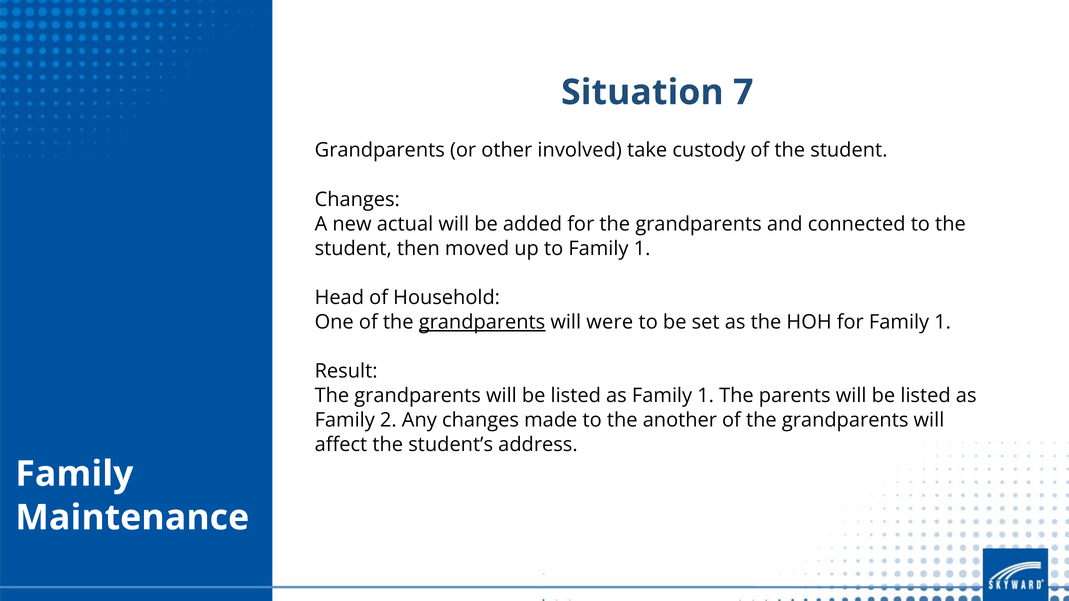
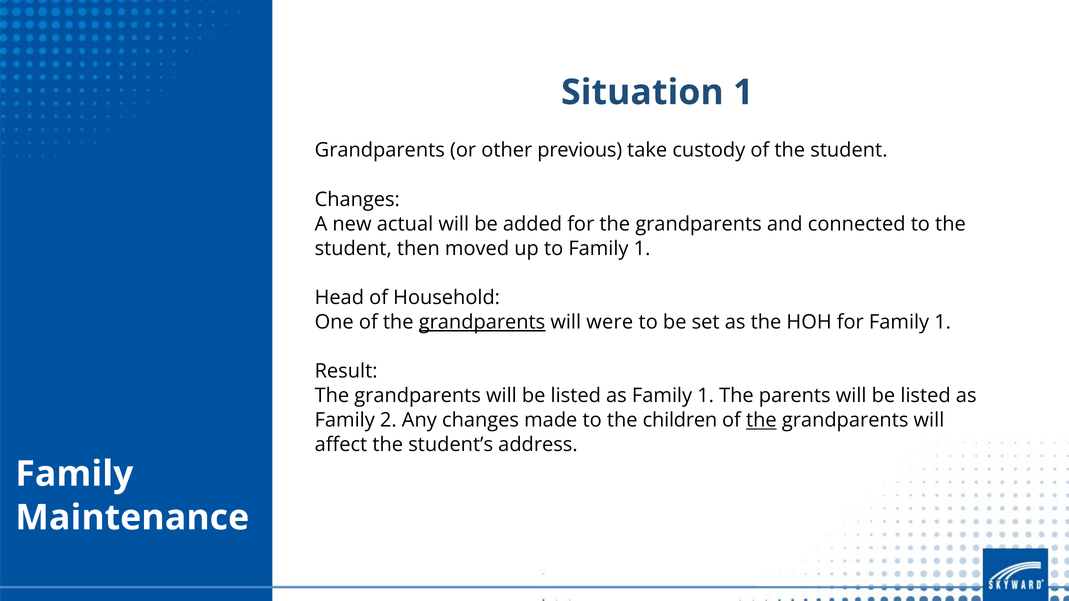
Situation 7: 7 -> 1 (743, 92)
involved: involved -> previous (580, 150)
another: another -> children (680, 420)
the underline: none -> present (761, 420)
